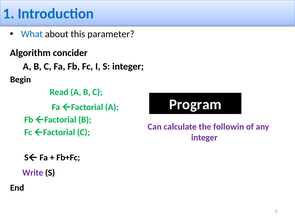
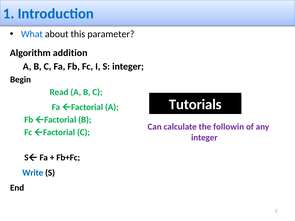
concider: concider -> addition (70, 53)
Program: Program -> Tutorials (195, 105)
Write colour: purple -> blue (33, 173)
